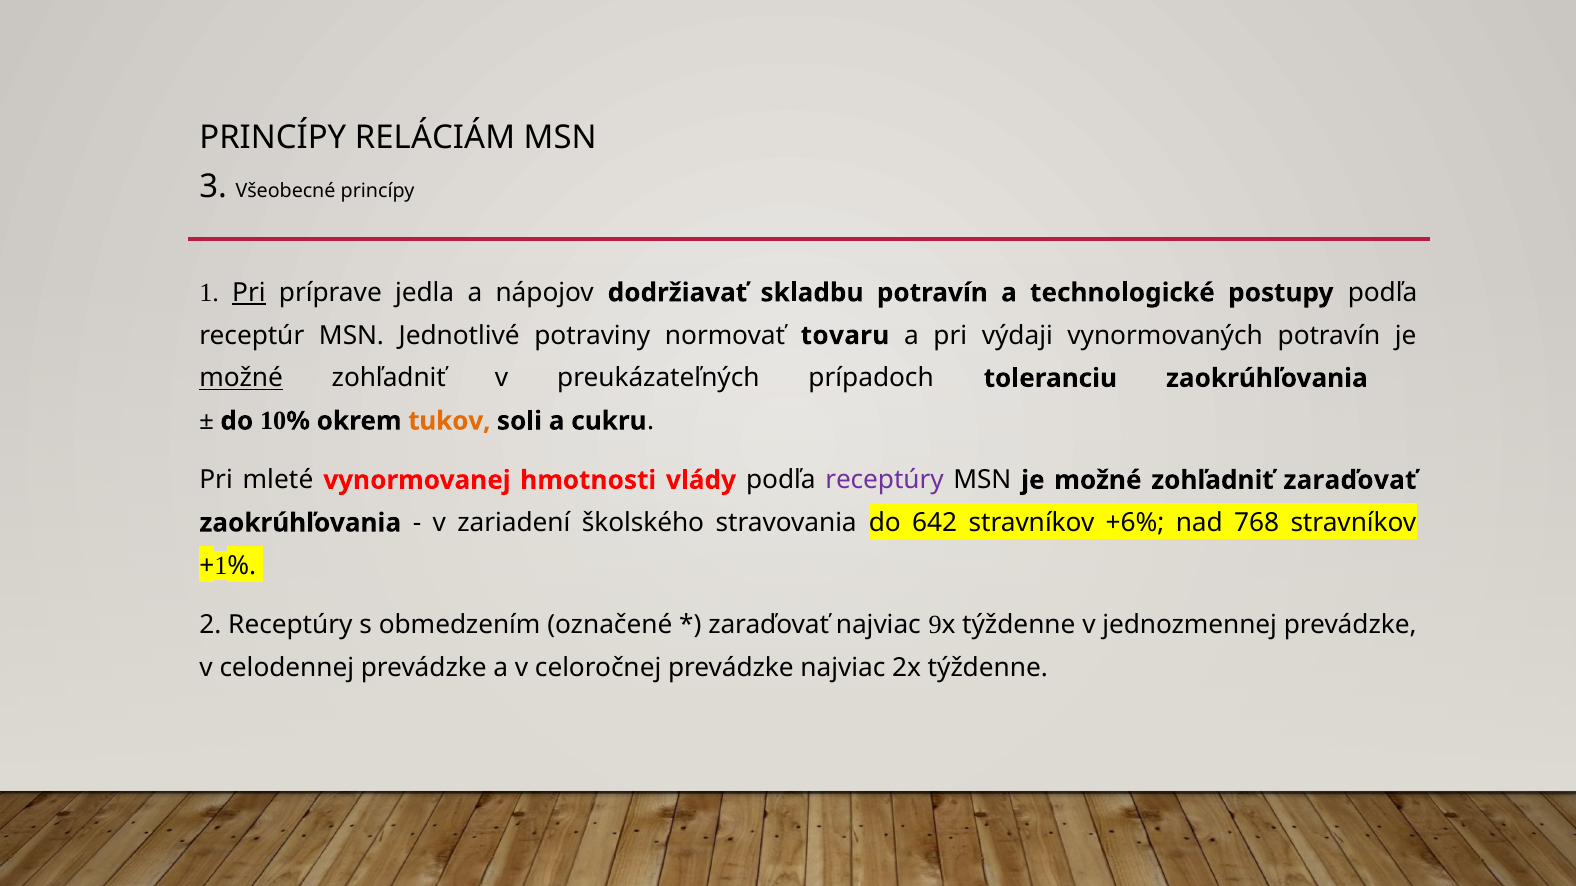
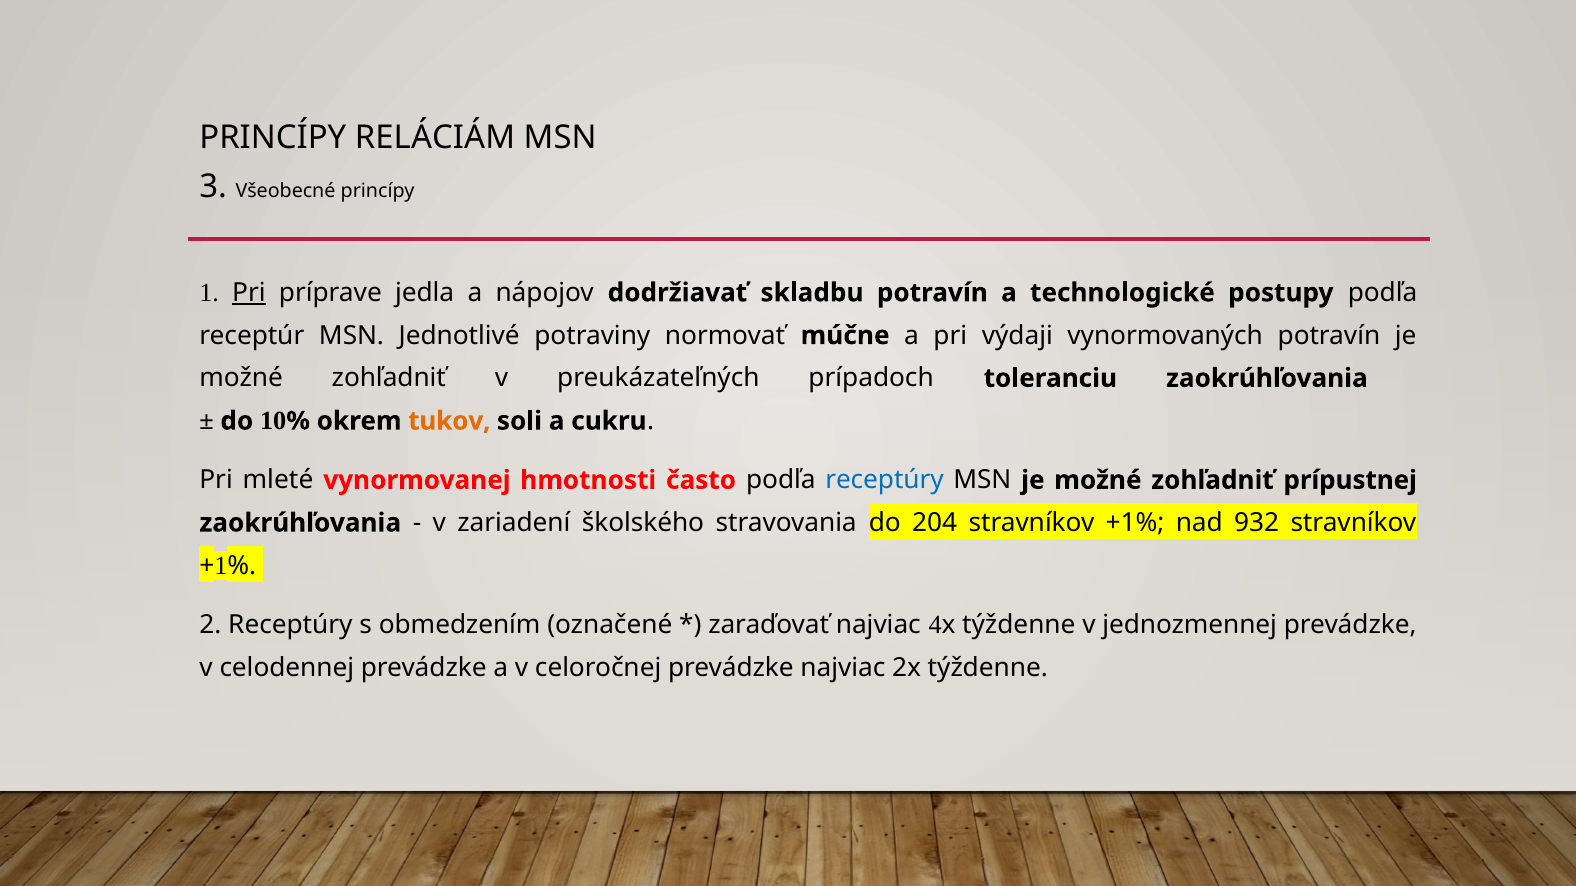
tovaru: tovaru -> múčne (845, 336)
možné underline: present -> none (241, 378)
vlády: vlády -> často (701, 480)
receptúry colour: purple -> blue (884, 480)
zohľadniť zaraďovať: zaraďovať -> prípustnej (1350, 480)
642: 642 -> 204 (935, 523)
+6%: +6% -> +1% (1135, 523)
768: 768 -> 932 (1257, 523)
9: 9 -> 4 (935, 625)
